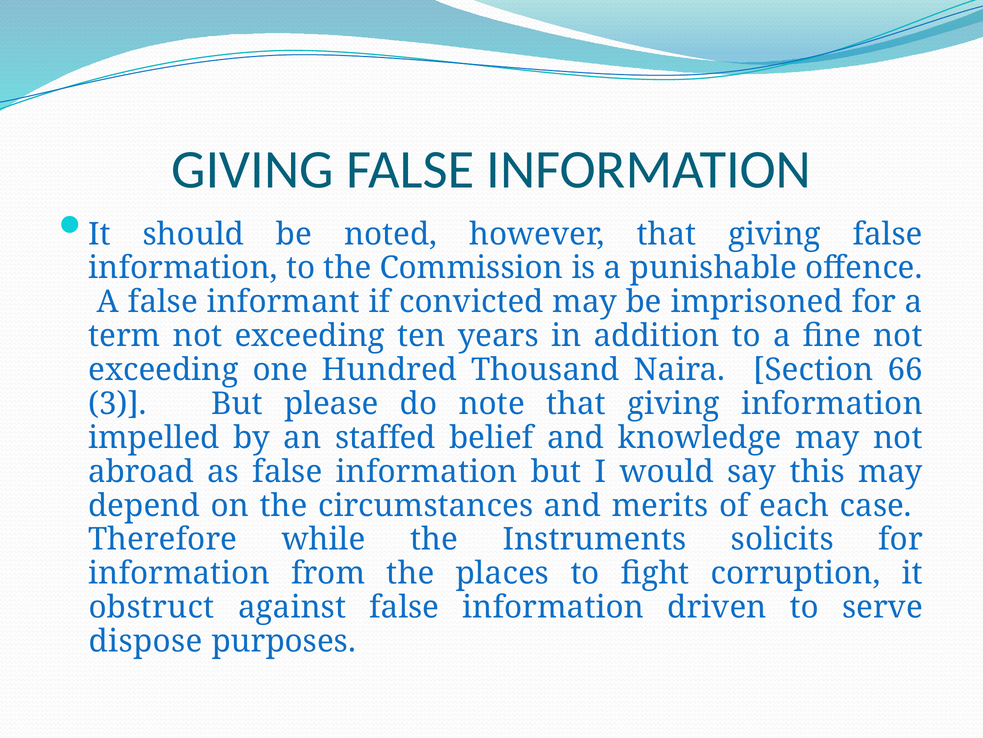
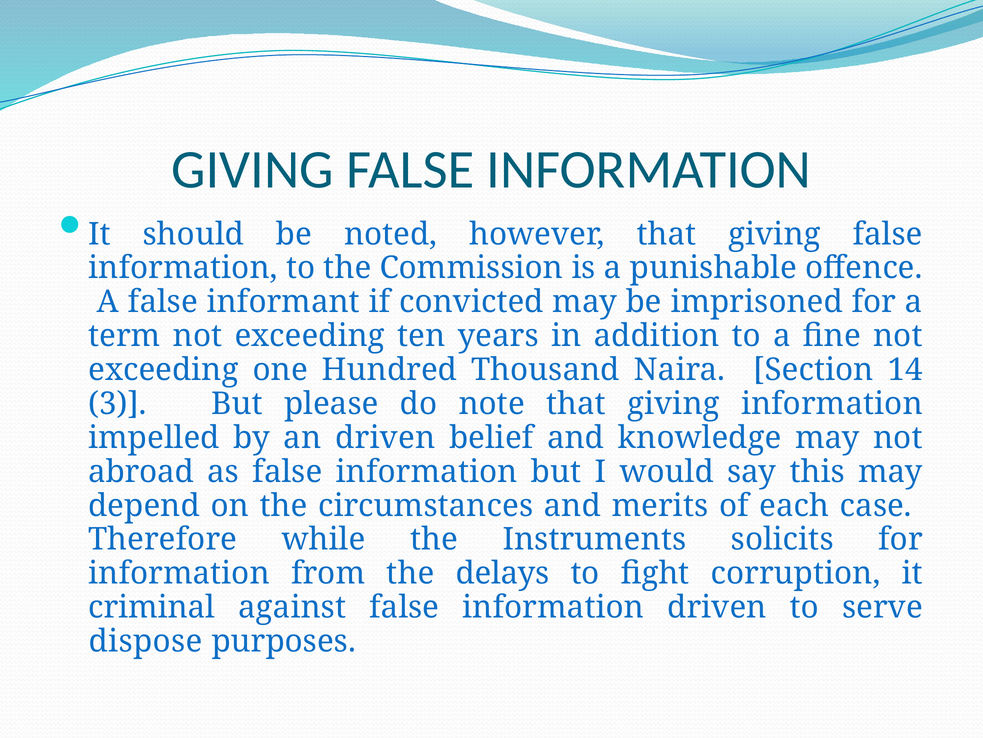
66: 66 -> 14 (905, 370)
an staffed: staffed -> driven (385, 437)
places: places -> delays (503, 573)
obstruct: obstruct -> criminal (152, 607)
